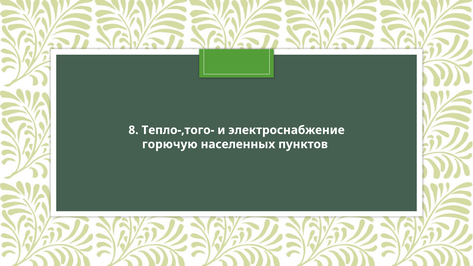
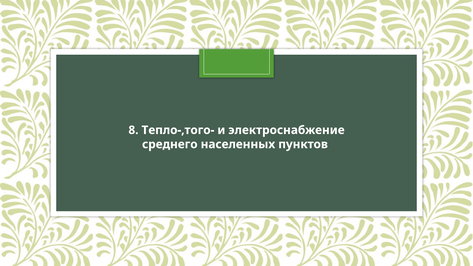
горючую: горючую -> среднего (170, 144)
